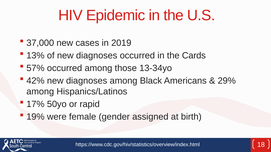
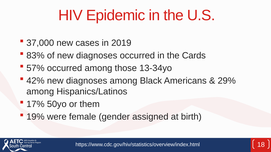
13%: 13% -> 83% (35, 56)
rapid: rapid -> them (90, 104)
